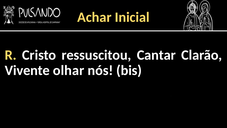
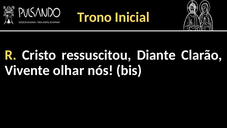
Achar: Achar -> Trono (94, 17)
Cantar: Cantar -> Diante (156, 55)
